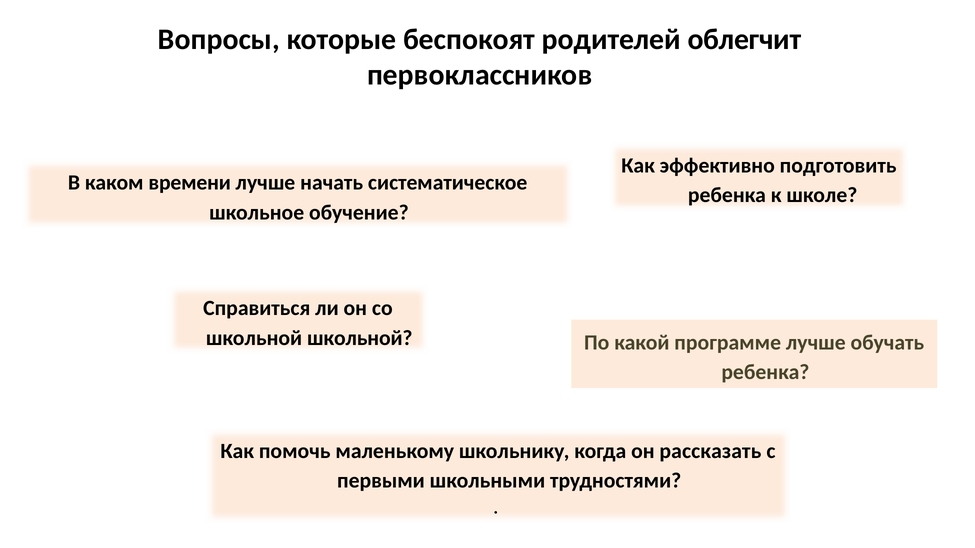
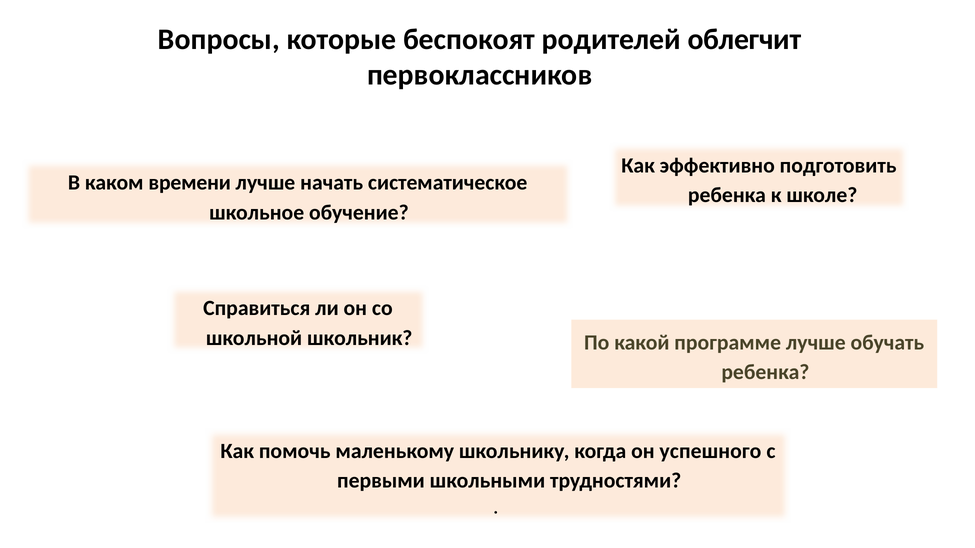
школьной школьной: школьной -> школьник (360, 338)
рассказать: рассказать -> успешного (710, 451)
